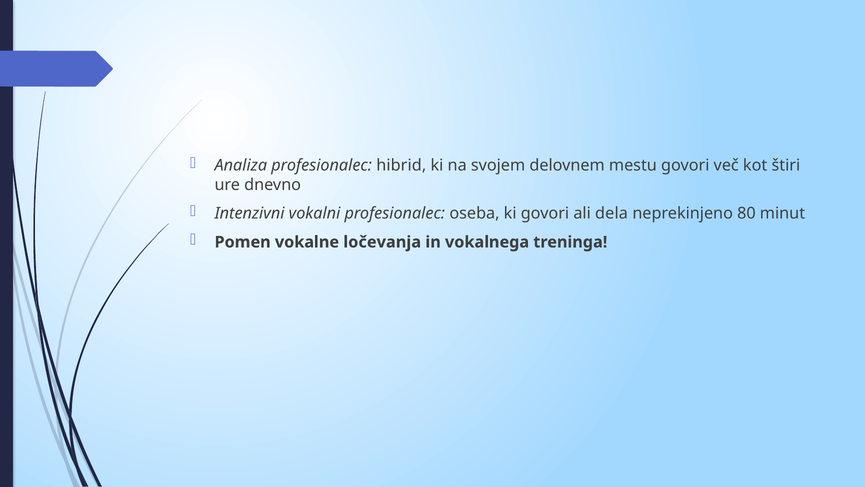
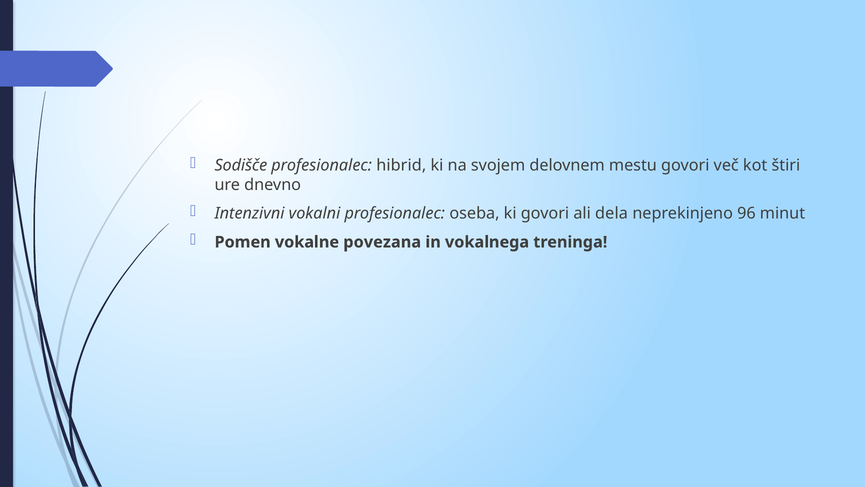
Analiza: Analiza -> Sodišče (241, 165)
80: 80 -> 96 (746, 213)
ločevanja: ločevanja -> povezana (382, 242)
